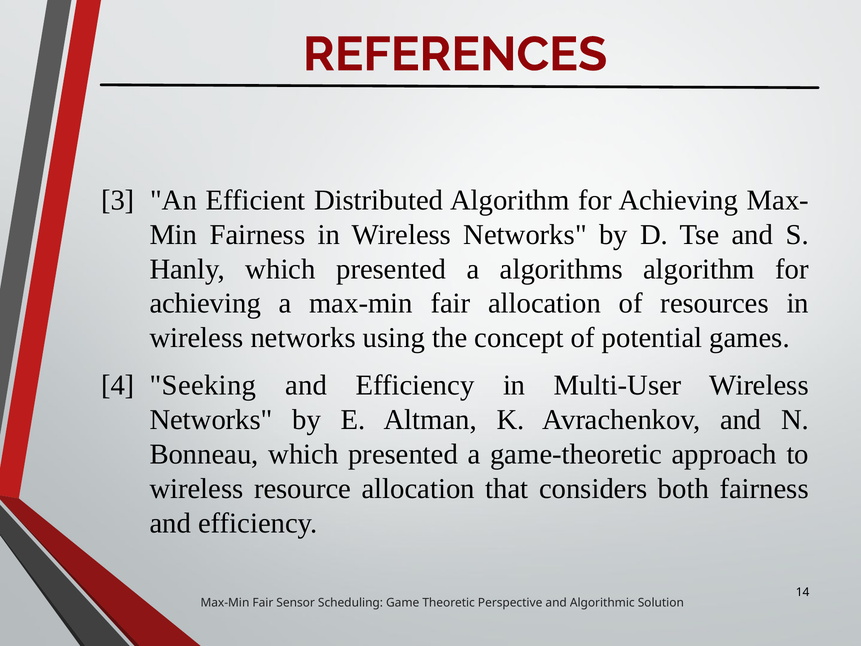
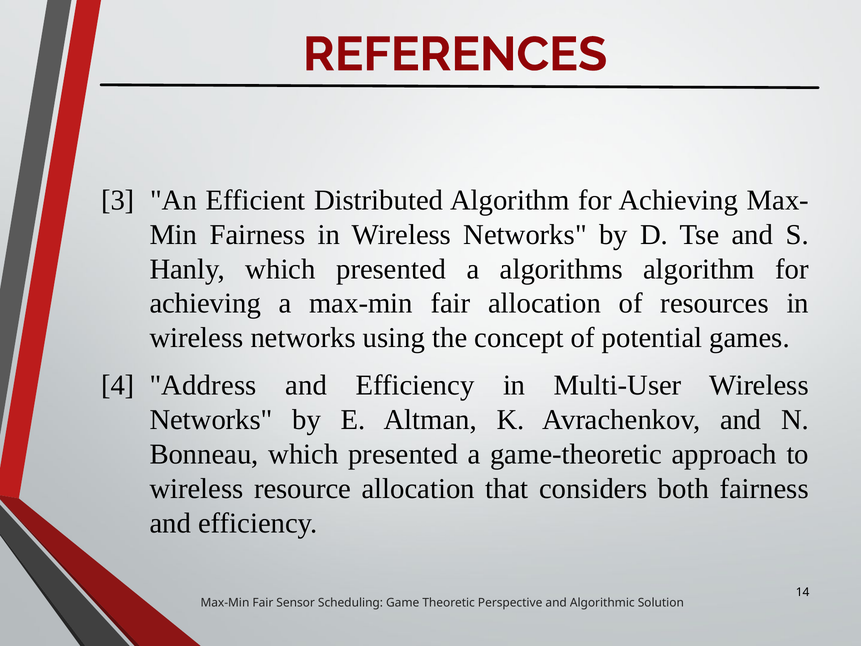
Seeking: Seeking -> Address (203, 385)
